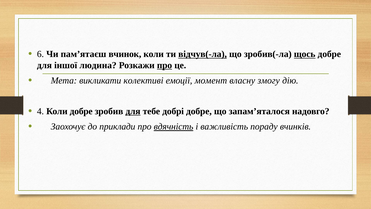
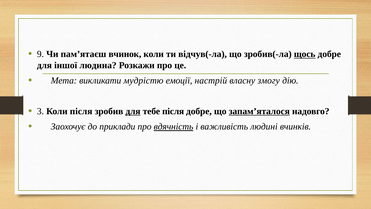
6: 6 -> 9 (40, 54)
відчув(-ла underline: present -> none (203, 54)
про underline: present -> none (165, 65)
колективі: колективі -> мудрістю (143, 81)
момент: момент -> настрій (211, 81)
4: 4 -> 3 (40, 111)
Коли добре: добре -> після (81, 111)
тебе добрі: добрі -> після (173, 111)
запам’яталося underline: none -> present (259, 111)
пораду: пораду -> людині (264, 126)
